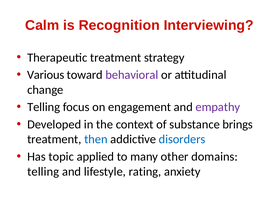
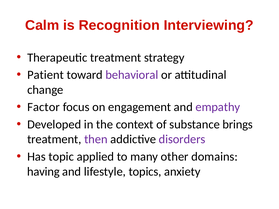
Various: Various -> Patient (46, 75)
Telling: Telling -> Factor (44, 107)
then colour: blue -> purple (96, 139)
disorders colour: blue -> purple (182, 139)
telling: telling -> having (43, 172)
rating: rating -> topics (145, 172)
